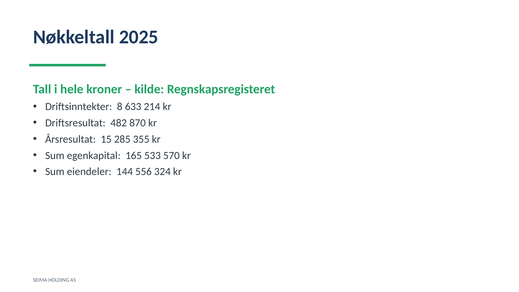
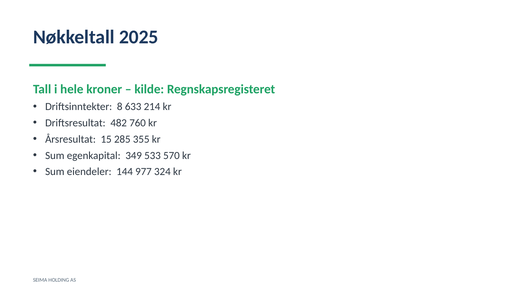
870: 870 -> 760 (138, 123)
165: 165 -> 349 (134, 155)
556: 556 -> 977 (144, 172)
